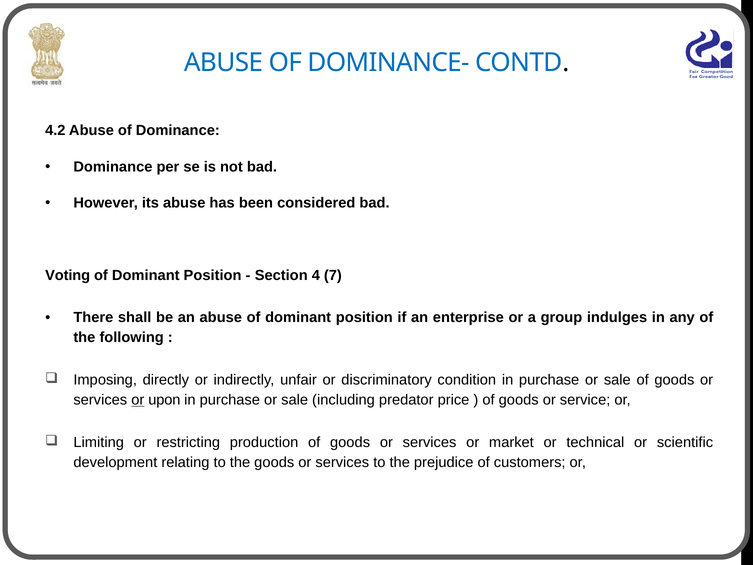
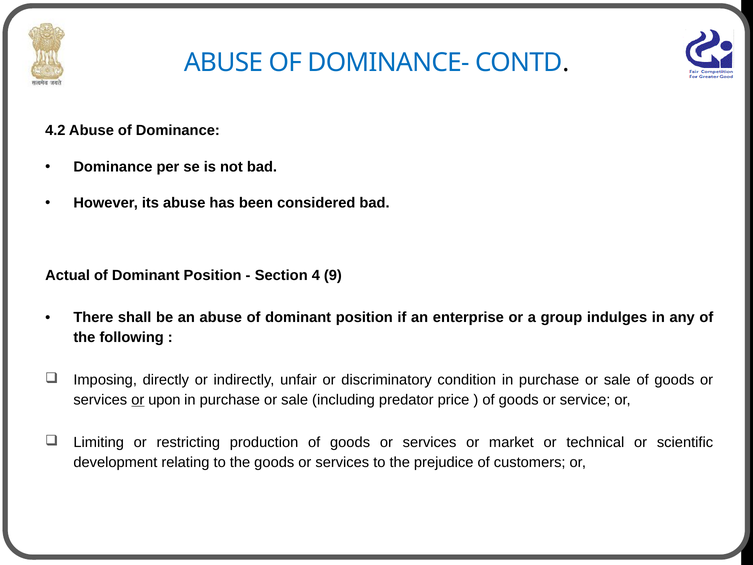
Voting: Voting -> Actual (68, 275)
7: 7 -> 9 (333, 275)
